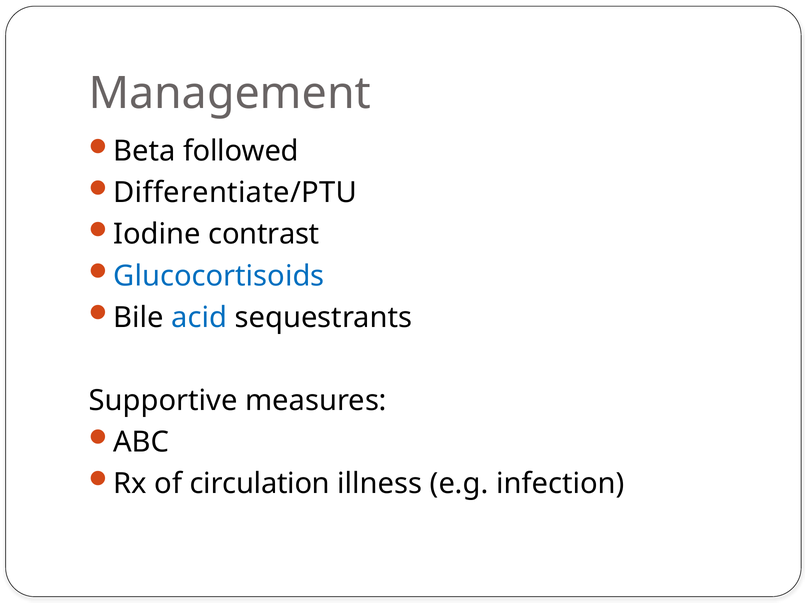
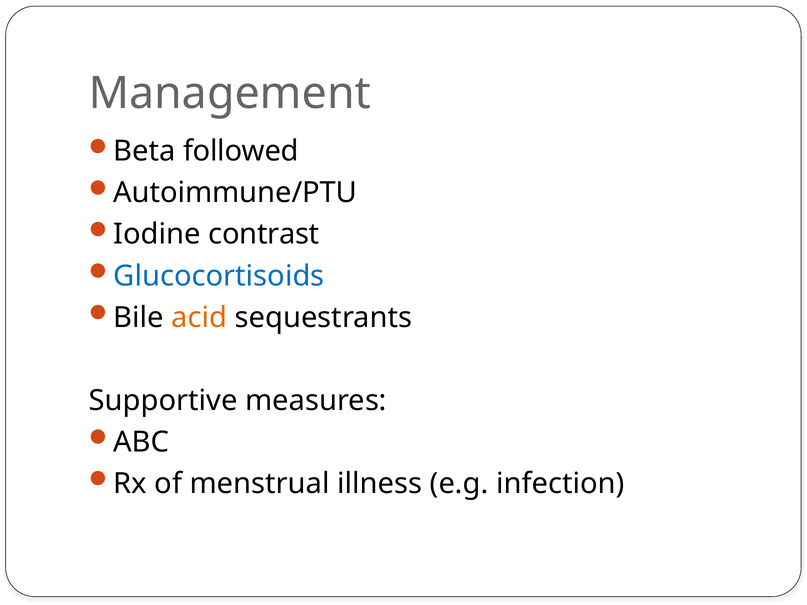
Differentiate/PTU: Differentiate/PTU -> Autoimmune/PTU (235, 193)
acid colour: blue -> orange (199, 318)
circulation: circulation -> menstrual (260, 484)
